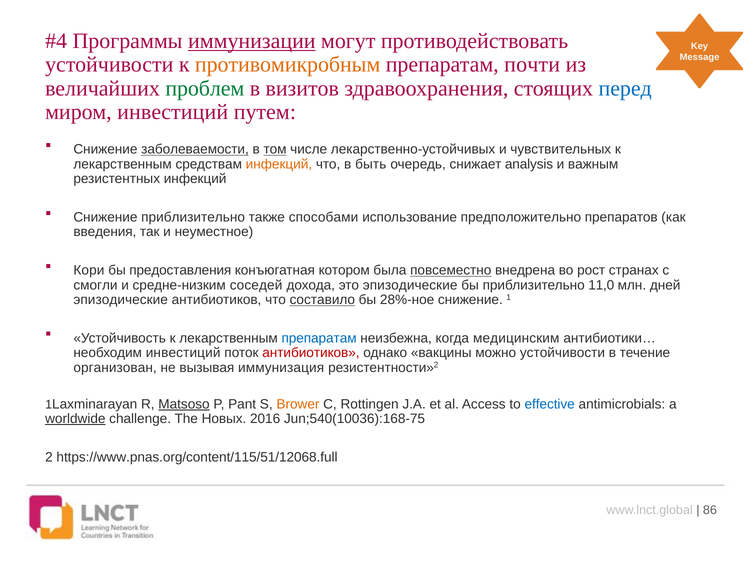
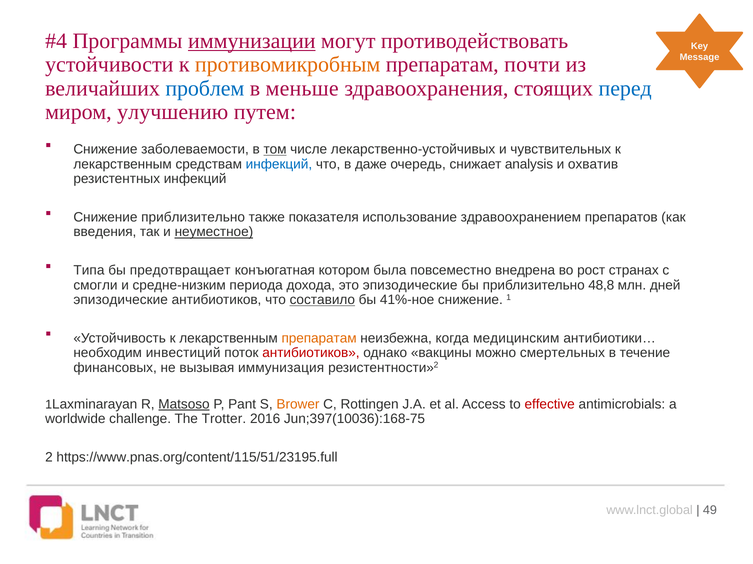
проблем colour: green -> blue (205, 89)
визитов: визитов -> меньше (302, 89)
миром инвестиций: инвестиций -> улучшению (173, 112)
заболеваемости underline: present -> none (195, 150)
инфекций colour: orange -> blue (279, 164)
быть: быть -> даже (371, 164)
важным: важным -> охватив (593, 164)
способами: способами -> показателя (324, 218)
предположительно: предположительно -> здравоохранением (521, 218)
неуместное underline: none -> present (214, 232)
Кори: Кори -> Типа (89, 271)
предоставления: предоставления -> предотвращает (180, 271)
повсеместно underline: present -> none (451, 271)
соседей: соседей -> периода (256, 286)
11,0: 11,0 -> 48,8 (601, 286)
28%-ное: 28%-ное -> 41%-ное (407, 300)
препаратам colour: blue -> orange (319, 339)
можно устойчивости: устойчивости -> смертельных (562, 353)
организован: организован -> финансовых (115, 368)
effective colour: blue -> red (550, 405)
worldwide underline: present -> none (75, 419)
Новых: Новых -> Trotter (224, 419)
Jun;540(10036):168-75: Jun;540(10036):168-75 -> Jun;397(10036):168-75 (355, 419)
https://www.pnas.org/content/115/51/12068.full: https://www.pnas.org/content/115/51/12068.full -> https://www.pnas.org/content/115/51/23195.full (197, 458)
86: 86 -> 49 (710, 511)
